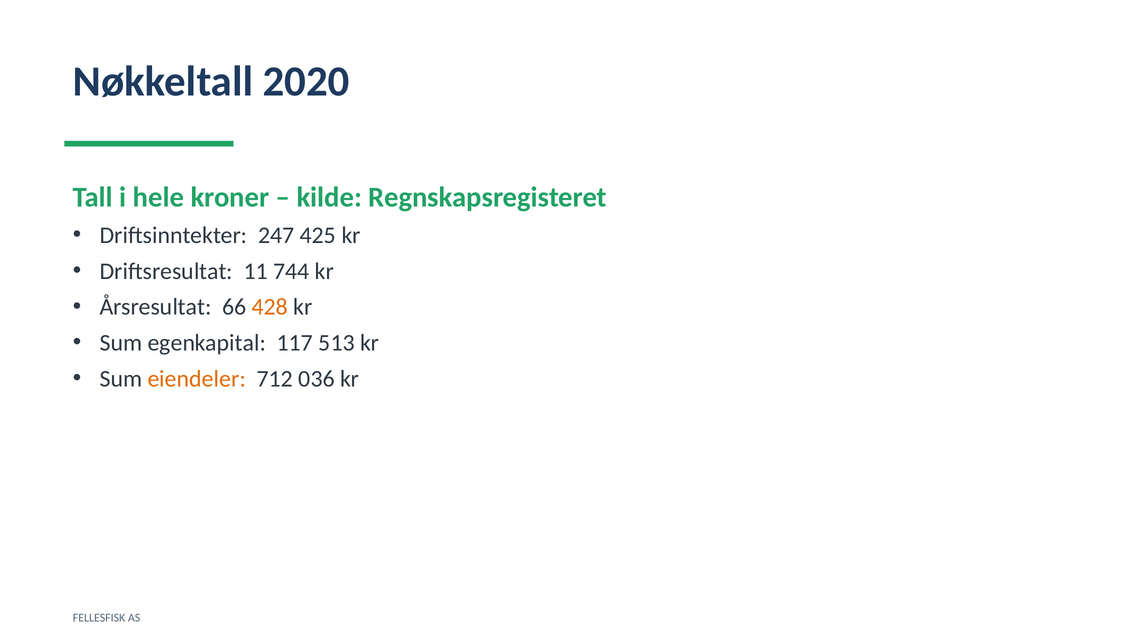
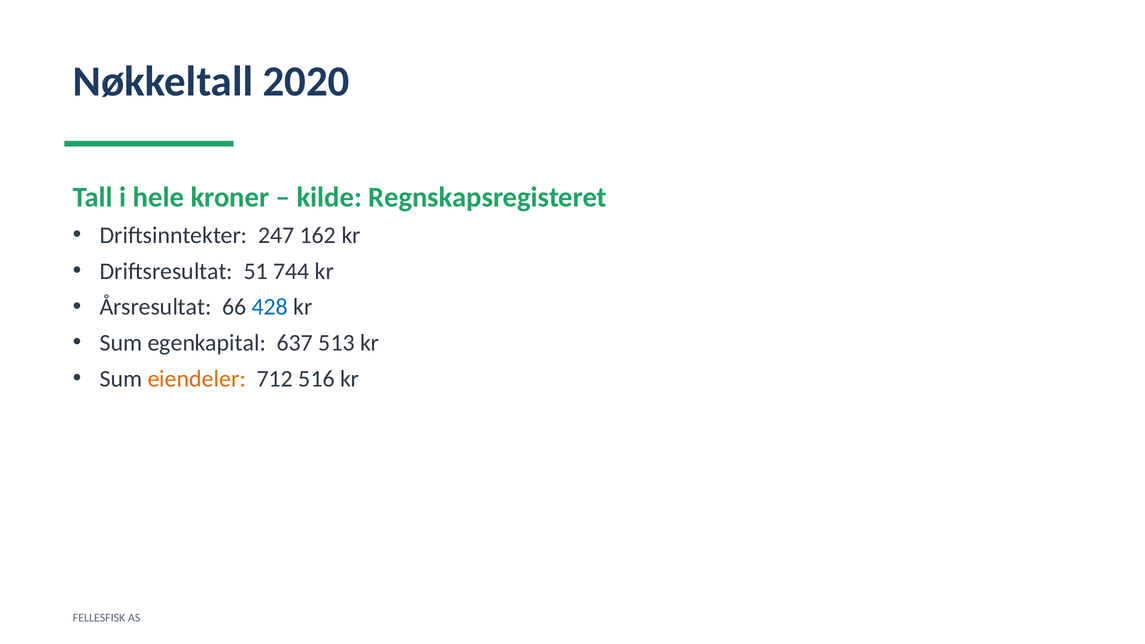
425: 425 -> 162 (318, 235)
11: 11 -> 51 (256, 271)
428 colour: orange -> blue (270, 307)
117: 117 -> 637 (295, 343)
036: 036 -> 516 (317, 379)
